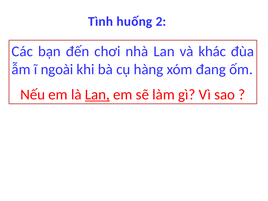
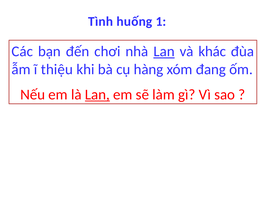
2: 2 -> 1 (161, 21)
Lan underline: none -> present (164, 51)
ngoài: ngoài -> thiệu (57, 69)
